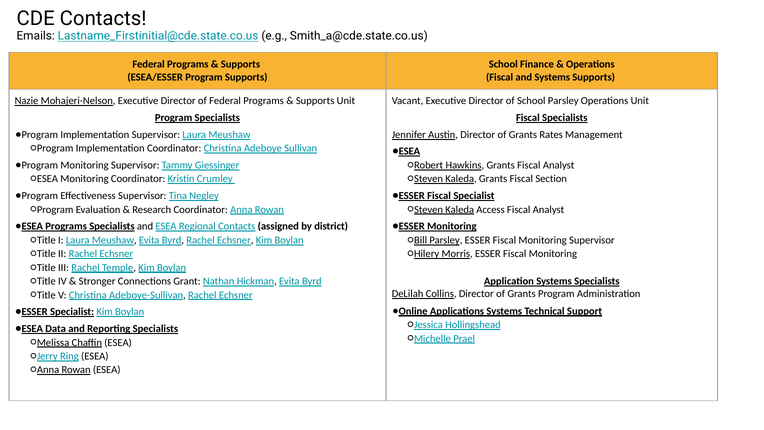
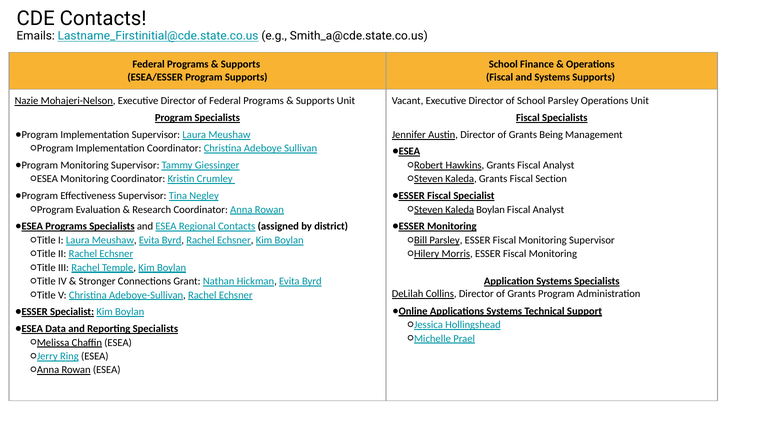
Rates: Rates -> Being (551, 135)
Kaleda Access: Access -> Boylan (491, 209)
